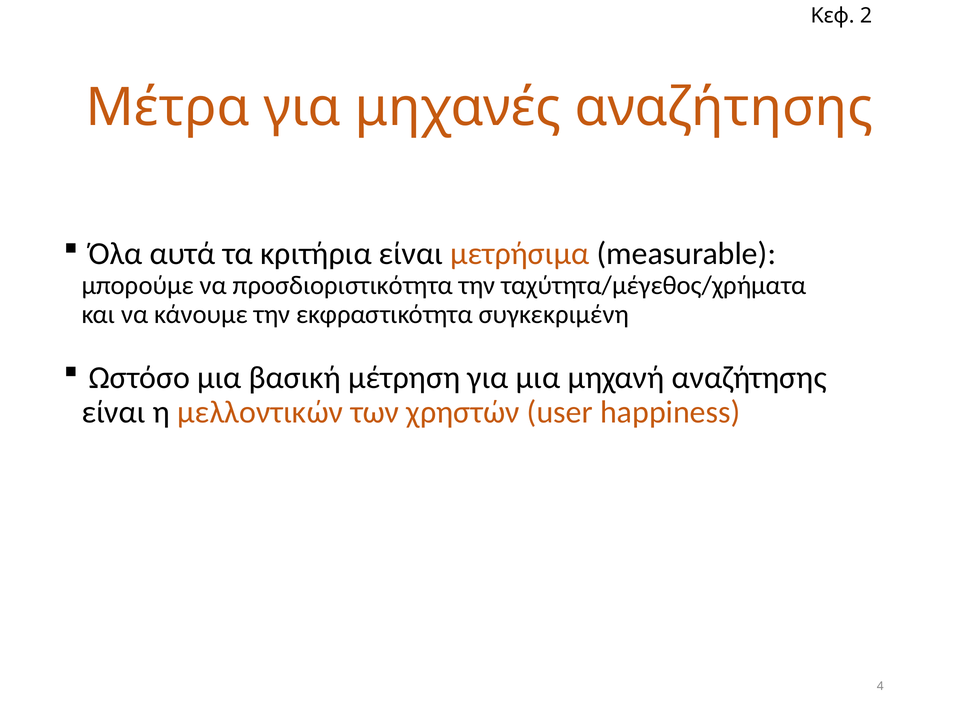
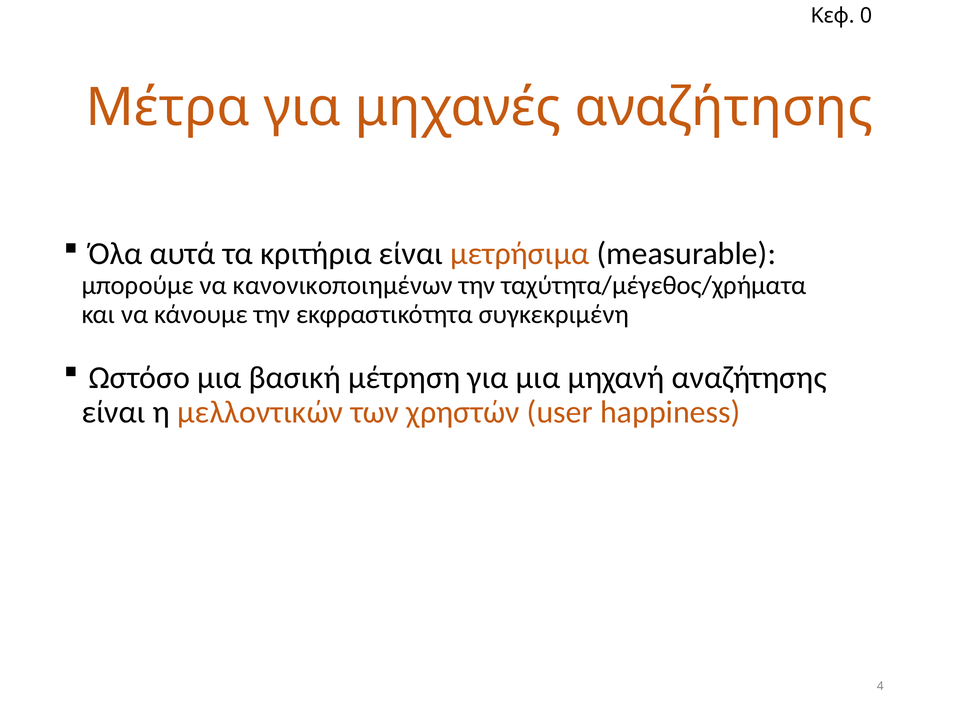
2: 2 -> 0 (866, 16)
προσδιοριστικότητα: προσδιοριστικότητα -> κανονικοποιημένων (343, 285)
